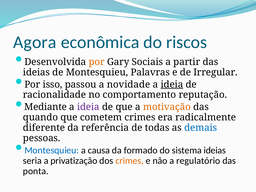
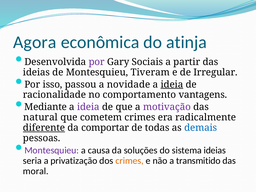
riscos: riscos -> atinja (186, 42)
por colour: orange -> purple (97, 62)
Palavras: Palavras -> Tiveram (150, 72)
reputação: reputação -> vantagens (203, 95)
motivação colour: orange -> purple (167, 107)
quando: quando -> natural (40, 117)
diferente underline: none -> present (44, 128)
referência: referência -> comportar (105, 128)
Montesquieu colour: blue -> purple (52, 150)
formado: formado -> soluções (141, 150)
regulatório: regulatório -> transmitido (198, 161)
ponta: ponta -> moral (36, 171)
